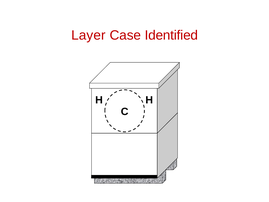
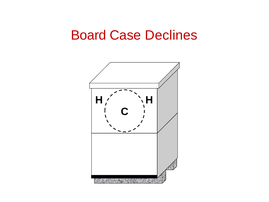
Layer: Layer -> Board (89, 35)
Identified: Identified -> Declines (171, 35)
